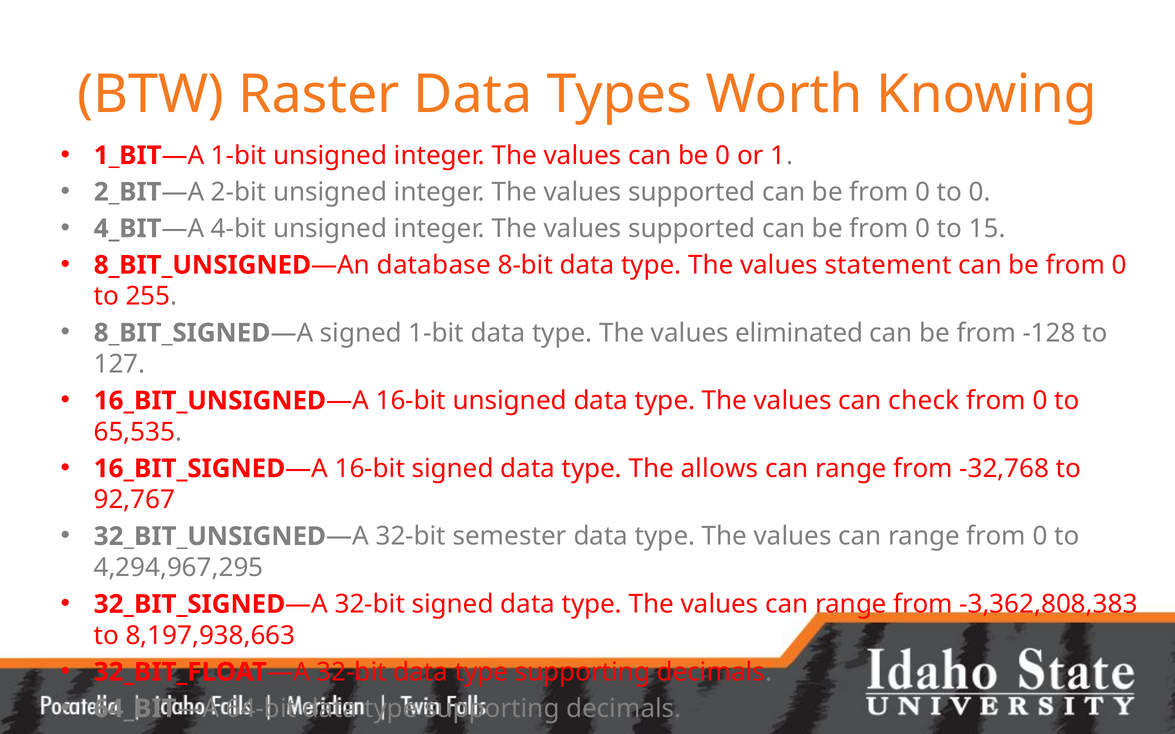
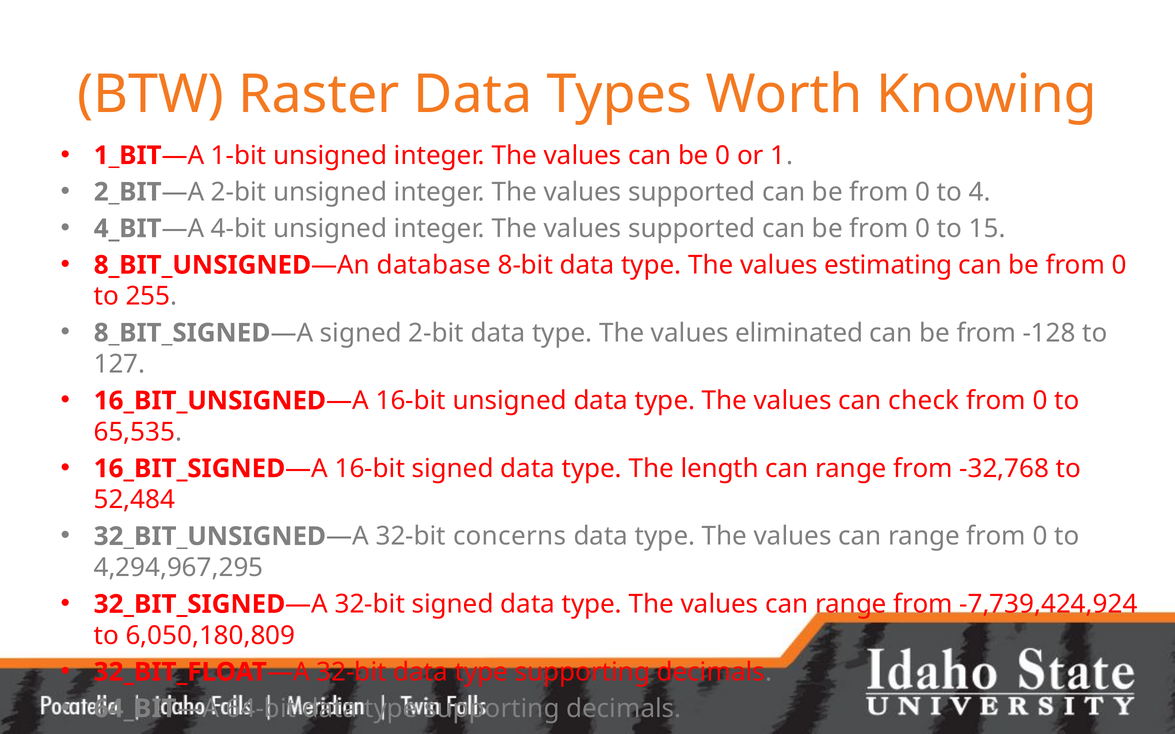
to 0: 0 -> 4 (980, 192)
statement: statement -> estimating (888, 265)
signed 1-bit: 1-bit -> 2-bit (436, 333)
allows: allows -> length (720, 469)
92,767: 92,767 -> 52,484 (134, 500)
semester: semester -> concerns (510, 537)
-3,362,808,383: -3,362,808,383 -> -7,739,424,924 (1048, 605)
8,197,938,663: 8,197,938,663 -> 6,050,180,809 (210, 636)
